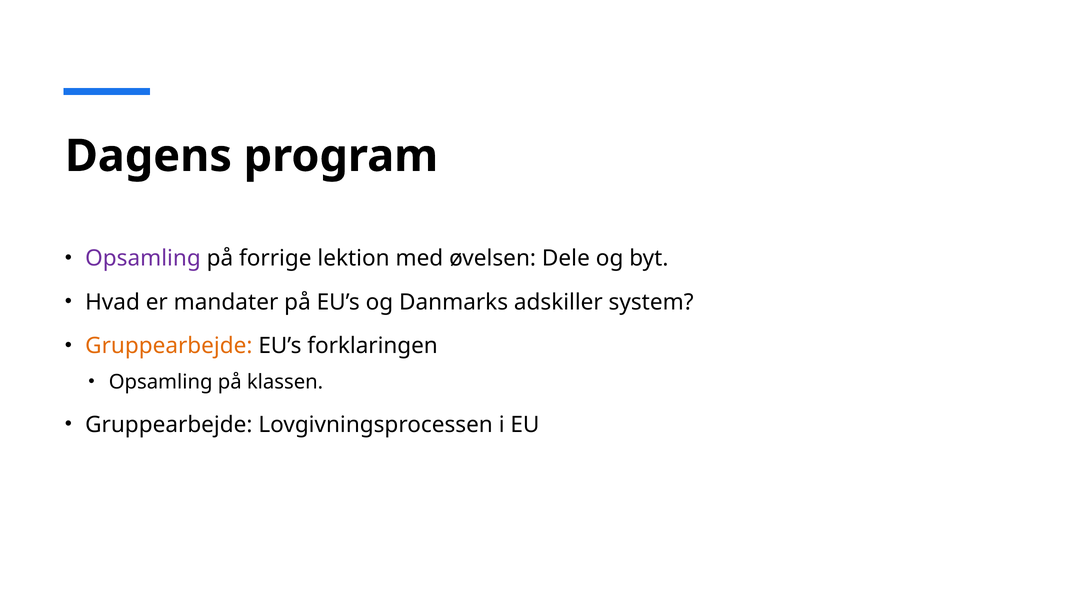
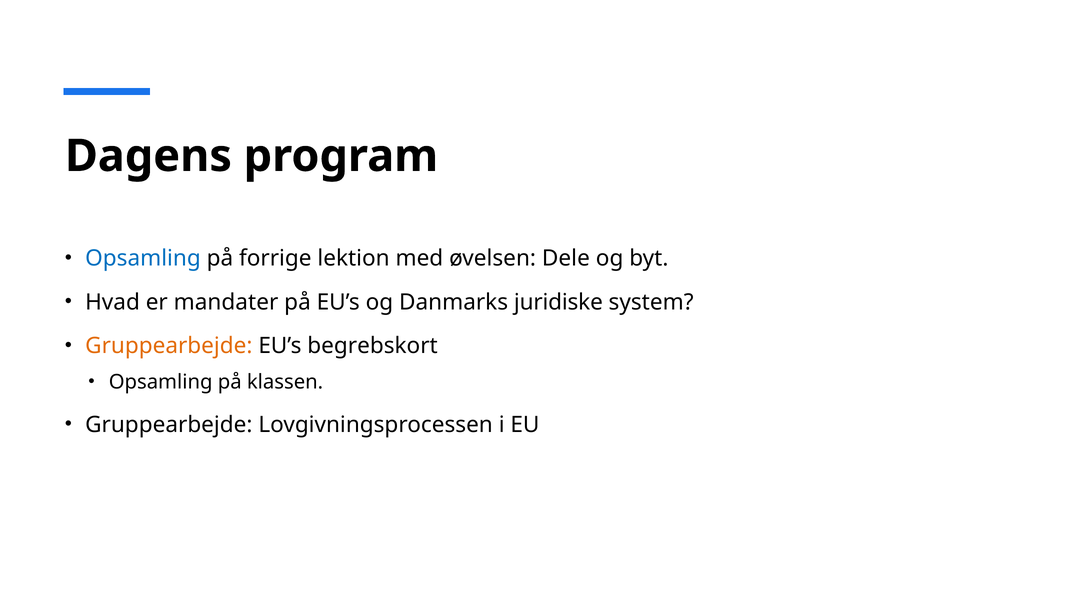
Opsamling colour: purple -> blue (143, 258)
adskiller: adskiller -> juridiske (558, 302)
forklaringen: forklaringen -> begrebskort (373, 346)
